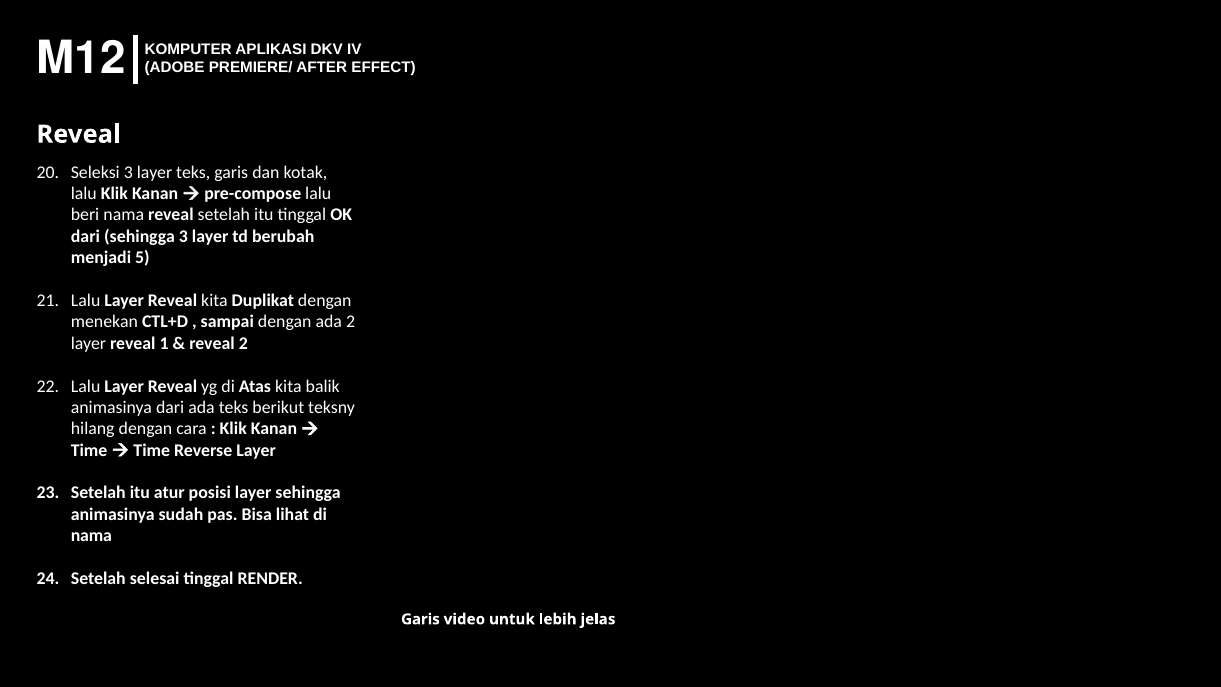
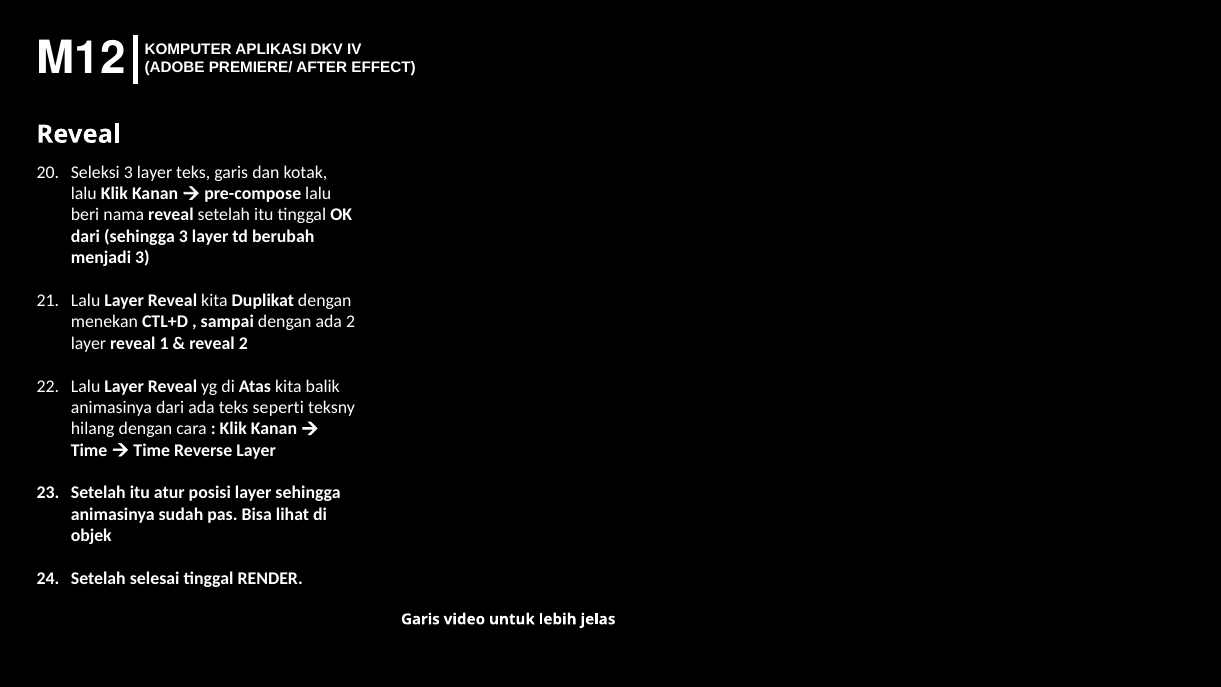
menjadi 5: 5 -> 3 (142, 258)
berikut: berikut -> seperti (278, 407)
nama: nama -> objek (91, 536)
